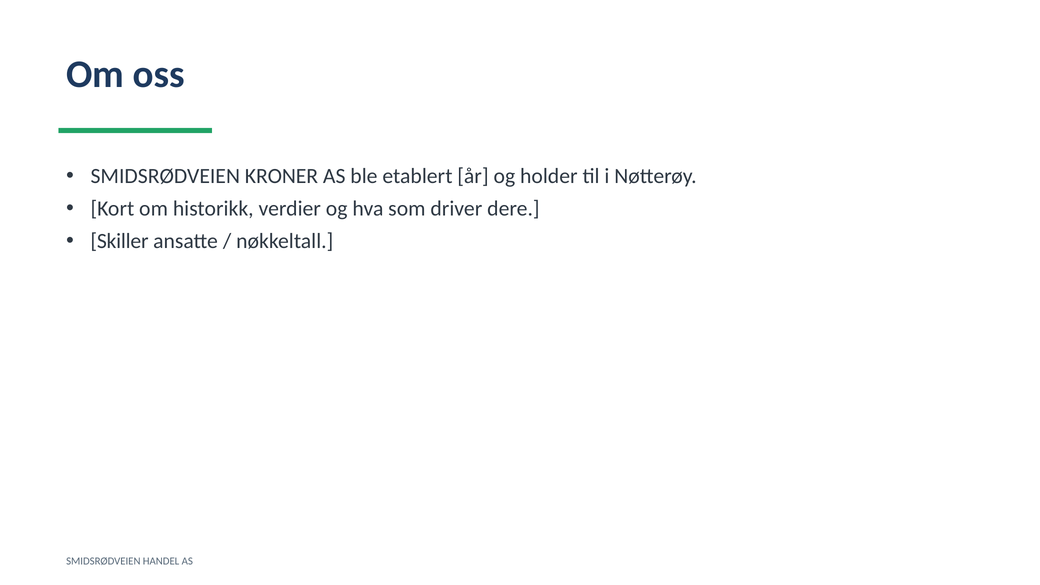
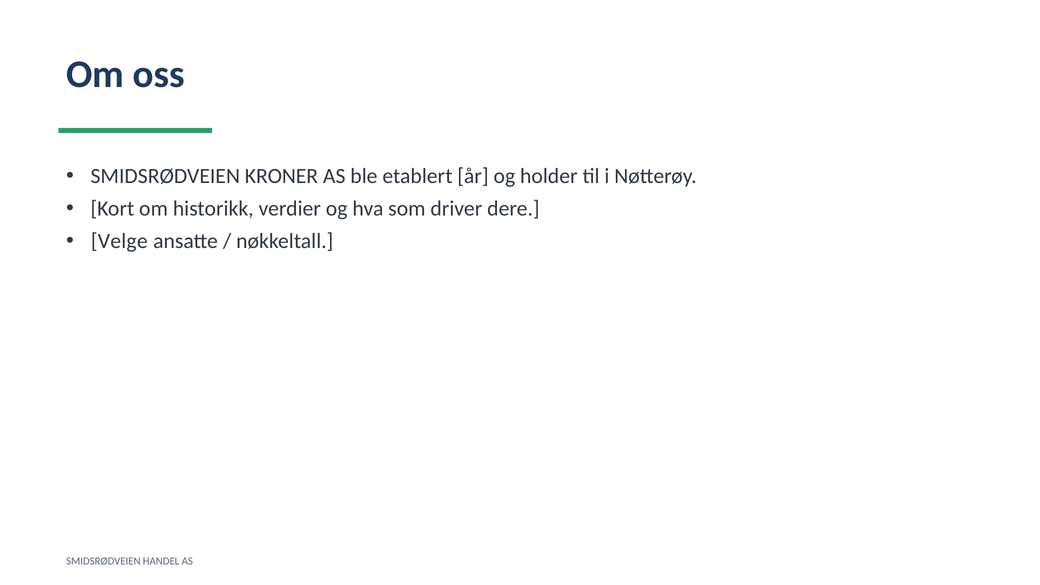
Skiller: Skiller -> Velge (119, 241)
